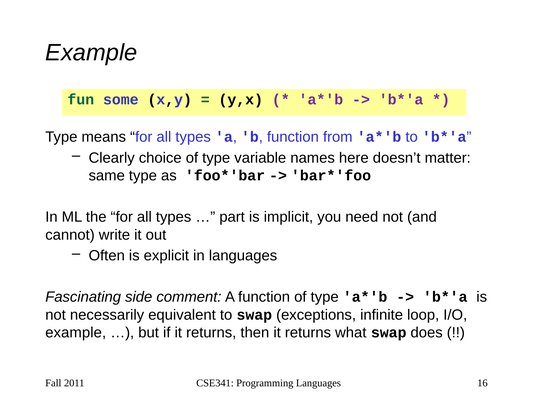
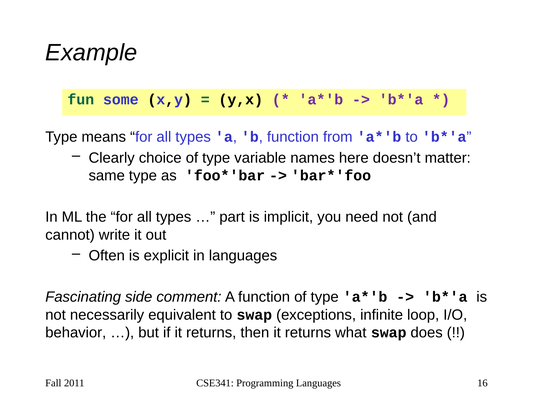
example: example -> behavior (76, 332)
